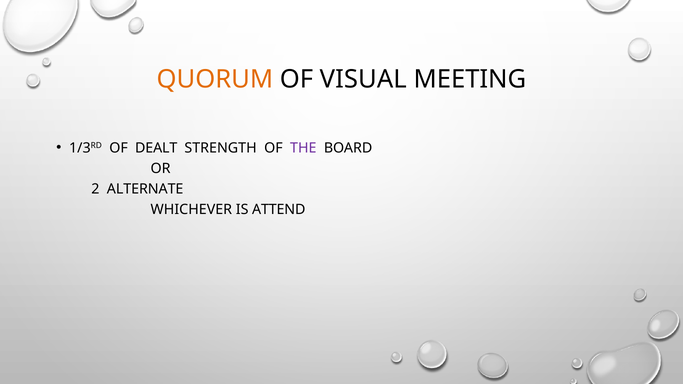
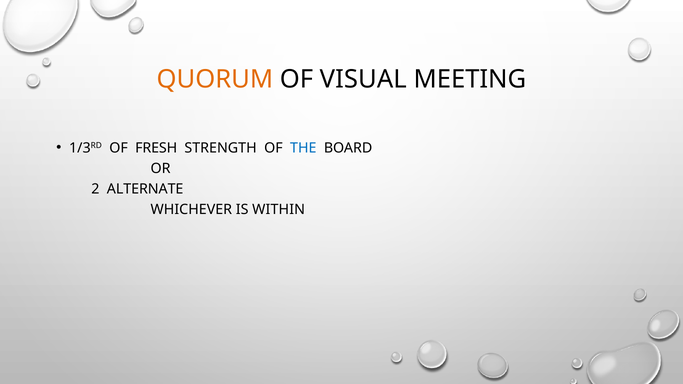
DEALT: DEALT -> FRESH (156, 148)
THE colour: purple -> blue (303, 148)
ATTEND: ATTEND -> WITHIN (279, 210)
